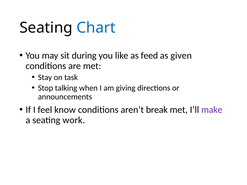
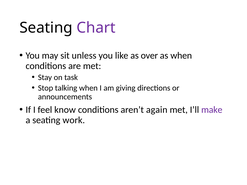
Chart colour: blue -> purple (96, 28)
during: during -> unless (84, 56)
feed: feed -> over (149, 56)
as given: given -> when (181, 56)
break: break -> again (157, 110)
